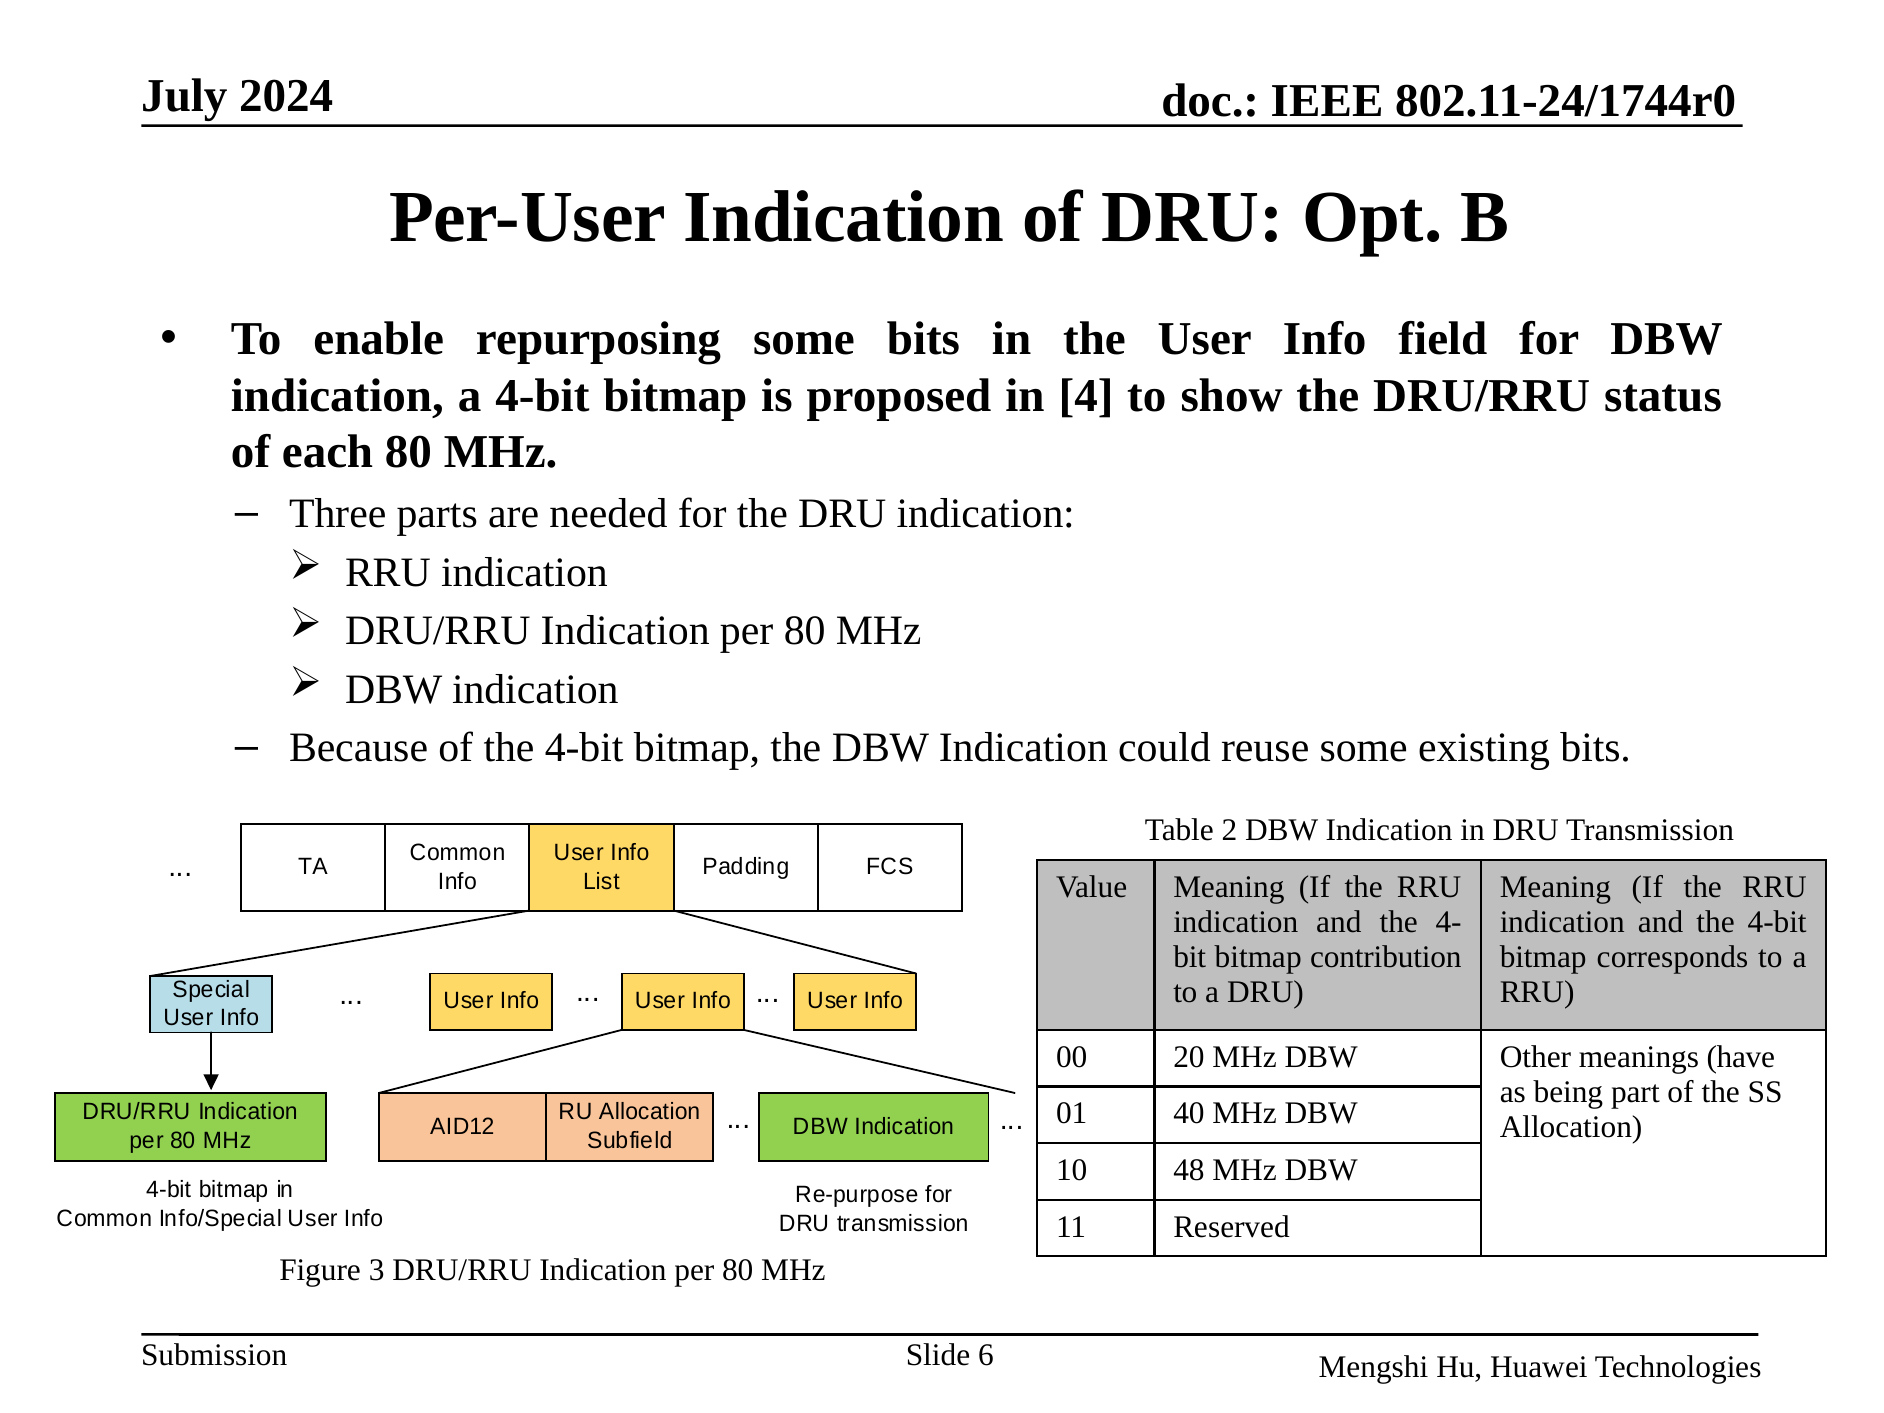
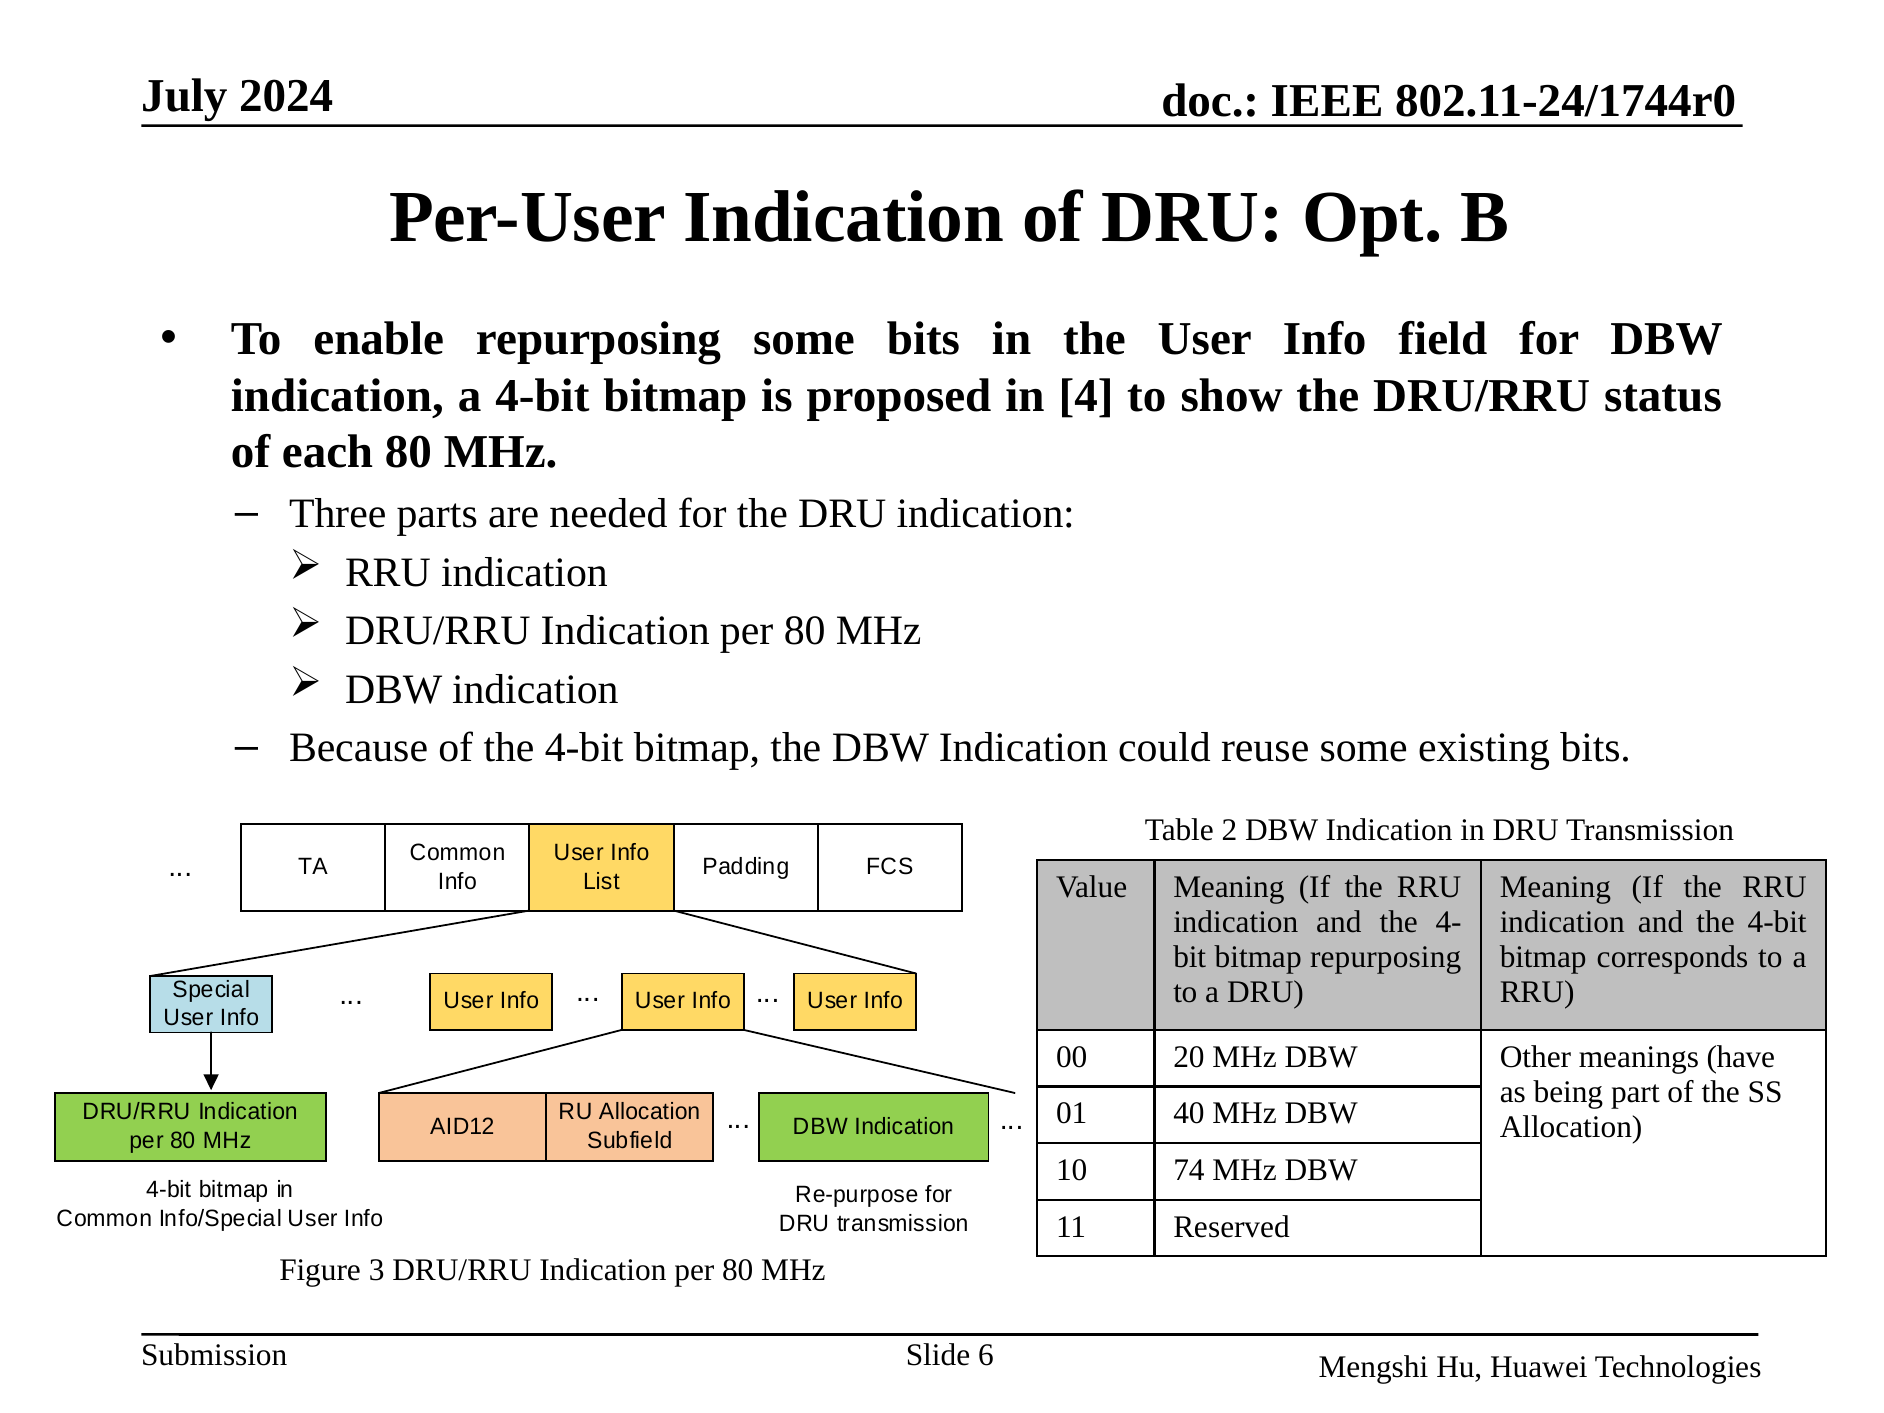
bitmap contribution: contribution -> repurposing (1386, 957)
48: 48 -> 74 (1189, 1170)
